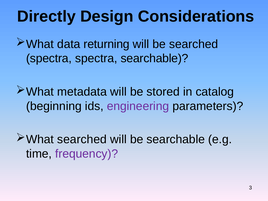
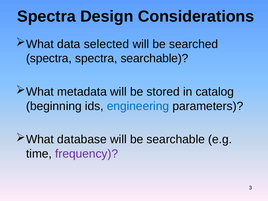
Directly: Directly -> Spectra (46, 17)
returning: returning -> selected (106, 44)
engineering colour: purple -> blue (138, 106)
searched: searched -> database (82, 139)
